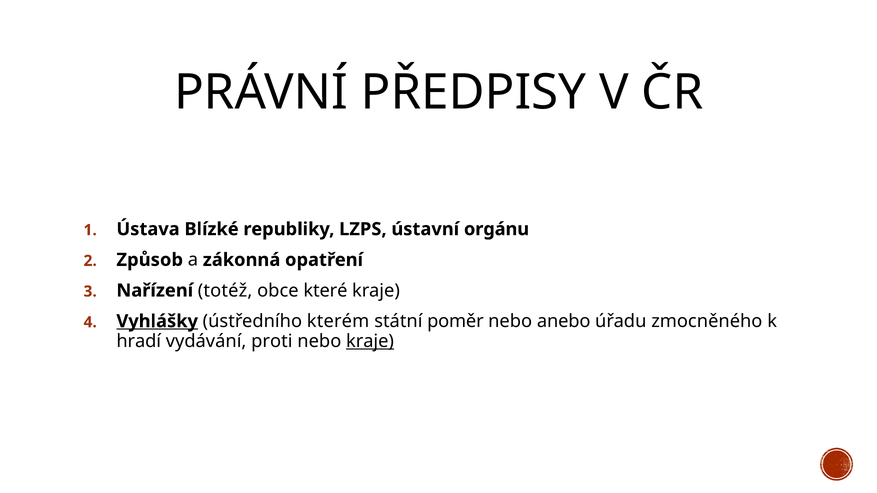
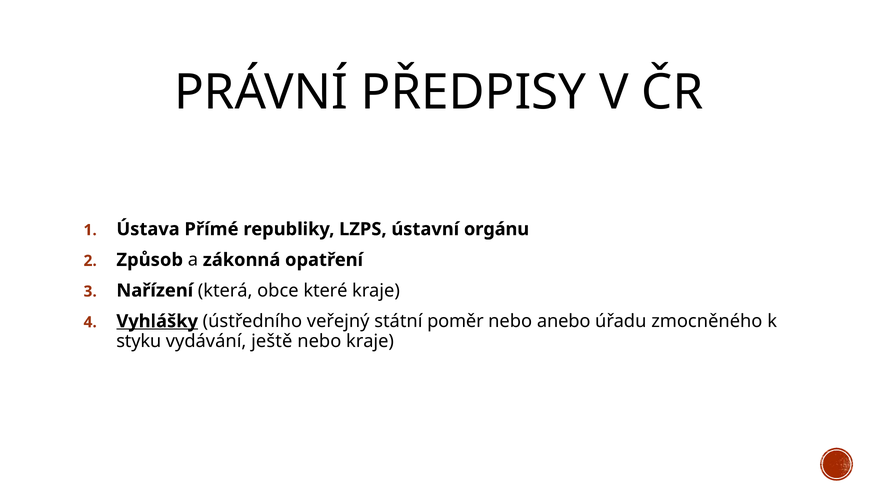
Blízké: Blízké -> Přímé (212, 229)
totéž: totéž -> která (225, 291)
kterém: kterém -> veřejný (338, 321)
hradí: hradí -> styku (139, 341)
proti: proti -> ještě (272, 341)
kraje underline: present -> none (370, 341)
